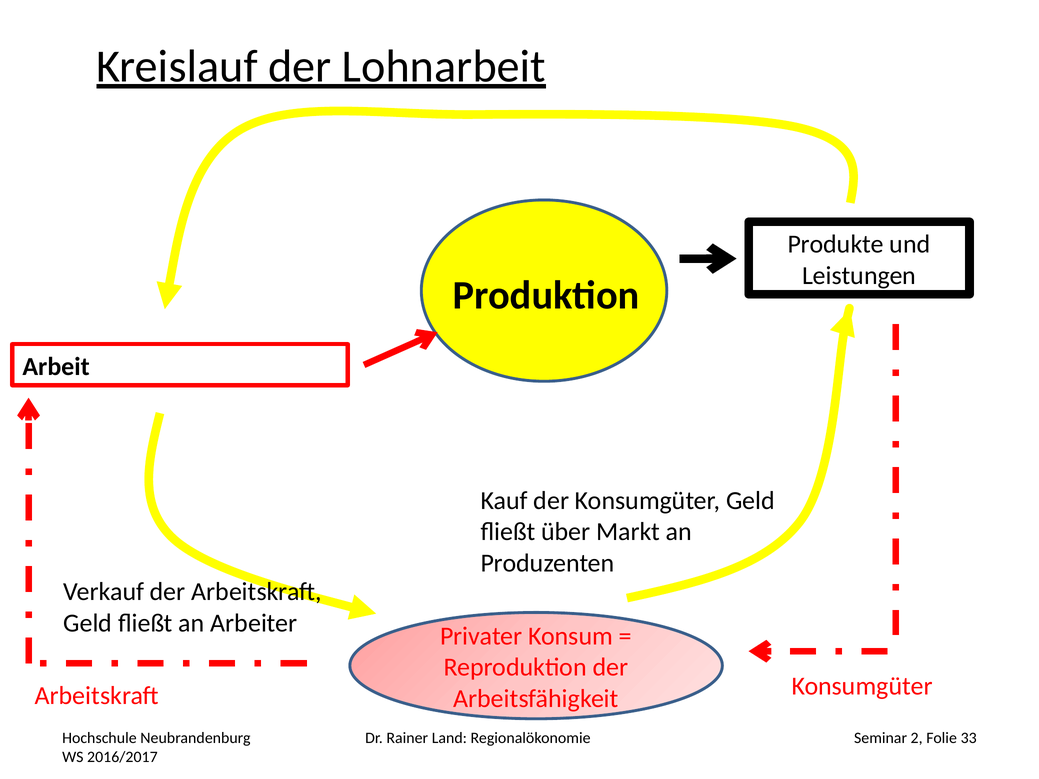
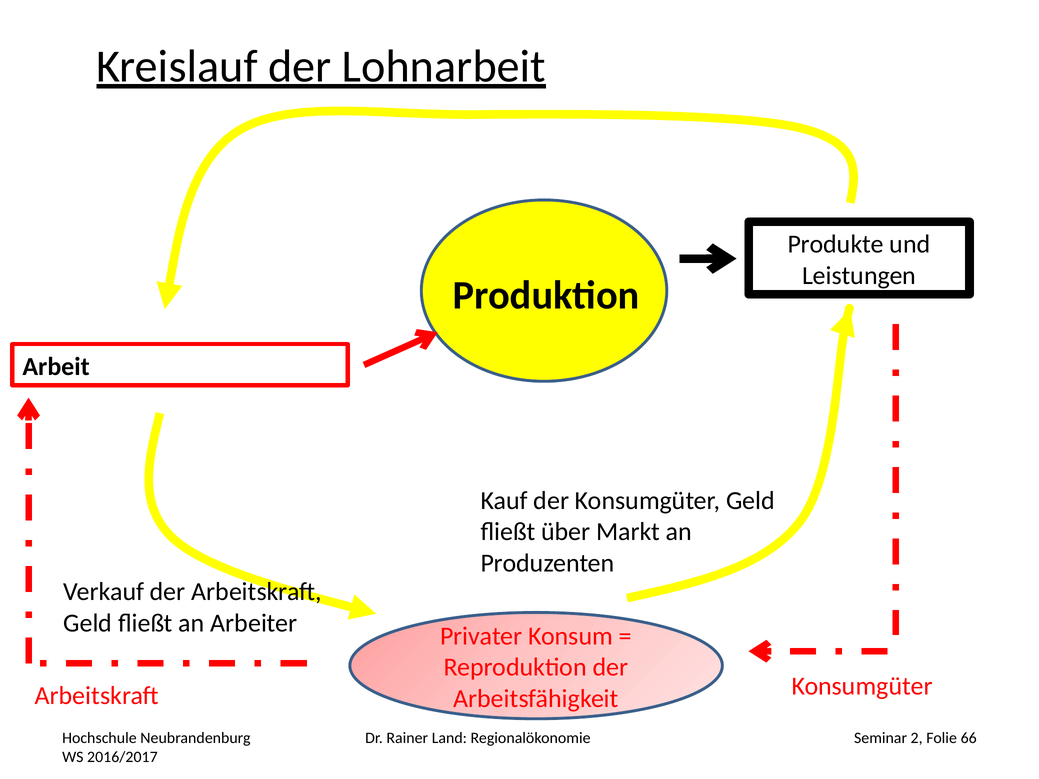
33: 33 -> 66 (969, 738)
